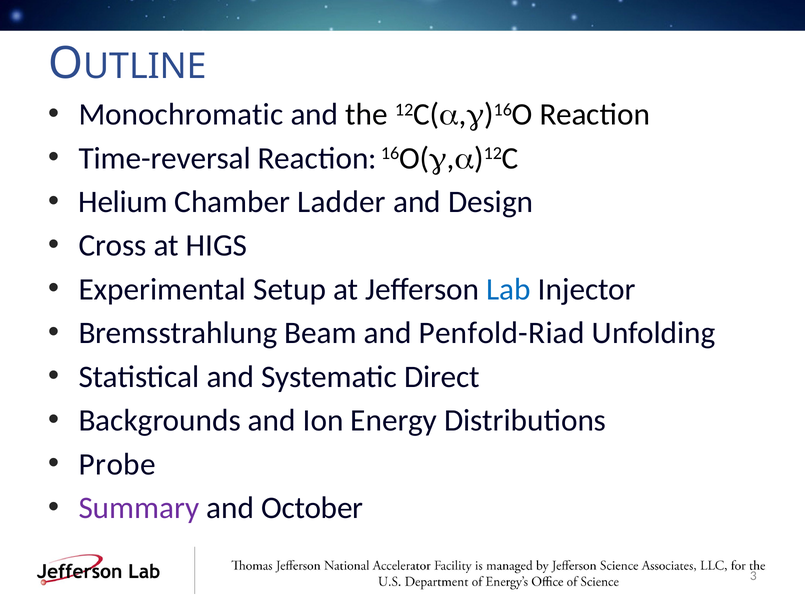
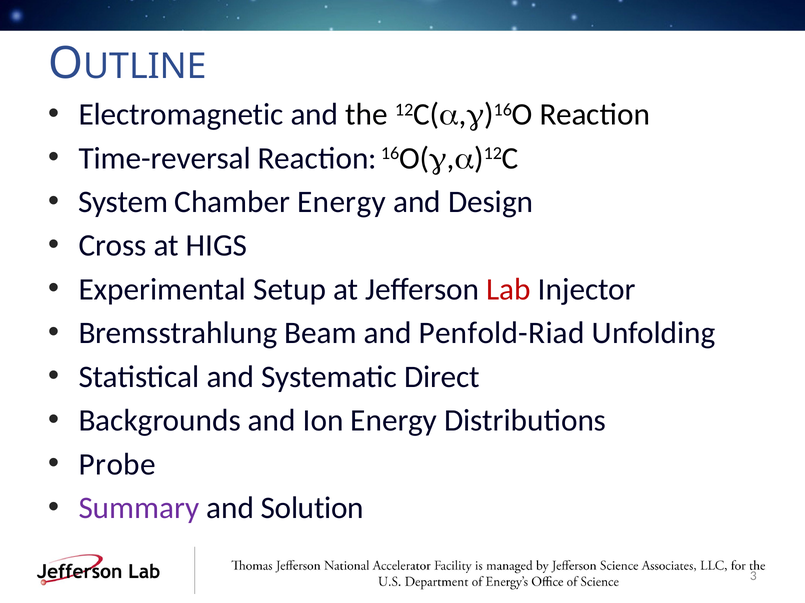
Monochromatic: Monochromatic -> Electromagnetic (181, 115)
Helium: Helium -> System (123, 202)
Chamber Ladder: Ladder -> Energy (342, 202)
Lab colour: blue -> red (509, 290)
October: October -> Solution (312, 509)
